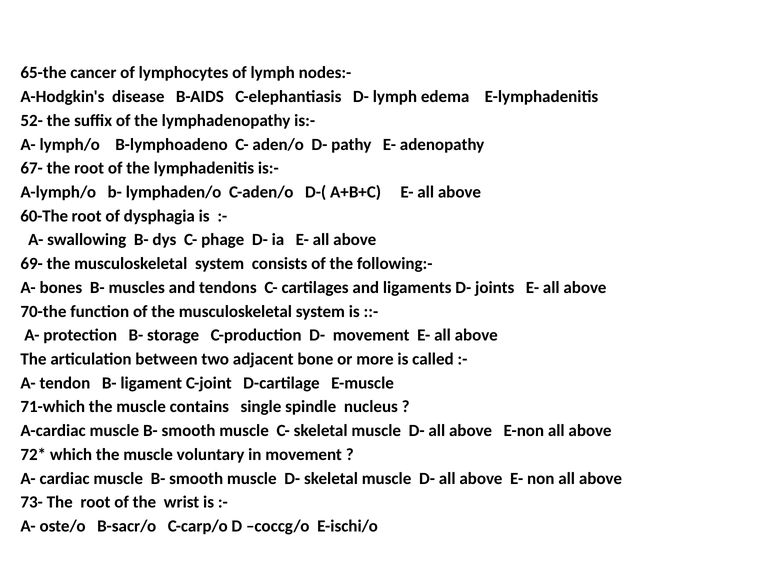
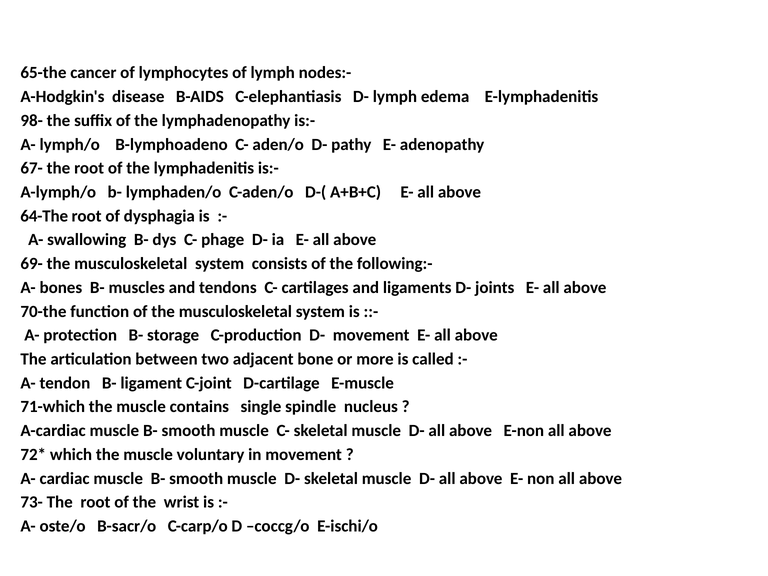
52-: 52- -> 98- (32, 121)
60-The: 60-The -> 64-The (44, 216)
